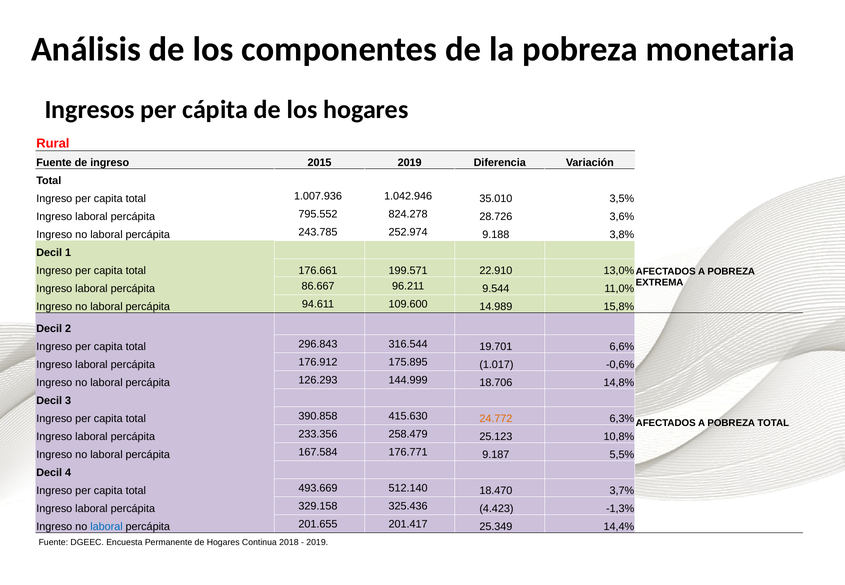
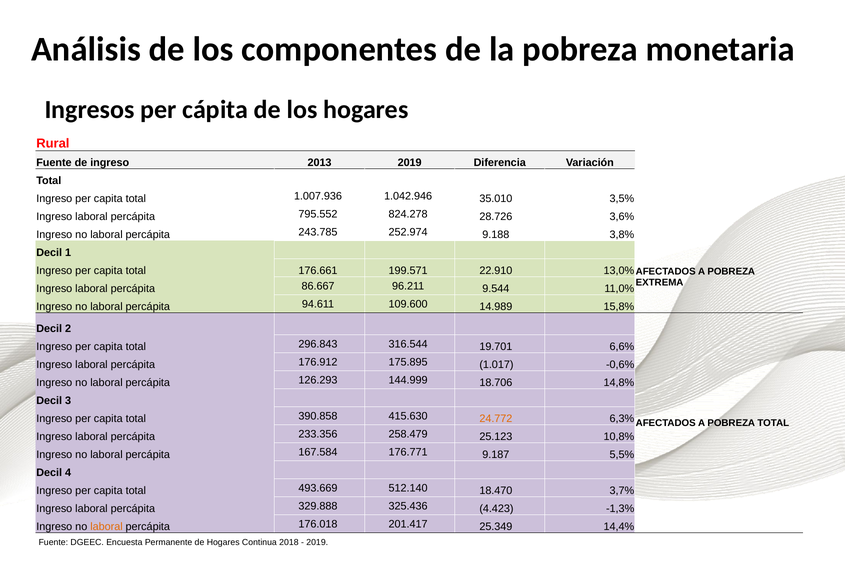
2015: 2015 -> 2013 (320, 163)
329.158: 329.158 -> 329.888 (318, 506)
laboral colour: blue -> orange (107, 527)
201.655: 201.655 -> 176.018 (318, 524)
